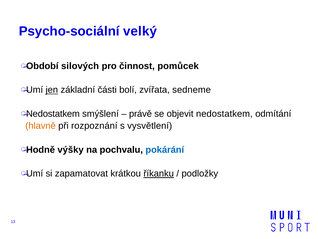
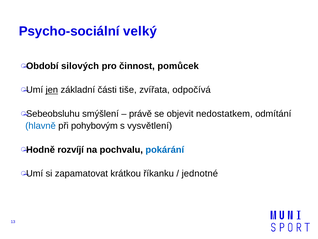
bolí: bolí -> tiše (128, 90)
sedneme: sedneme -> odpočívá (192, 90)
Nedostatkem: Nedostatkem -> Sebeobsluhu (53, 114)
hlavně colour: orange -> blue (41, 126)
rozpoznání: rozpoznání -> pohybovým (94, 126)
výšky: výšky -> rozvíjí (71, 149)
říkanku underline: present -> none (159, 173)
podložky: podložky -> jednotné (200, 173)
